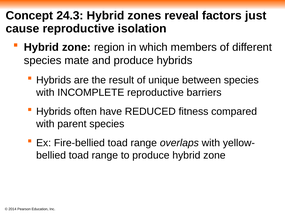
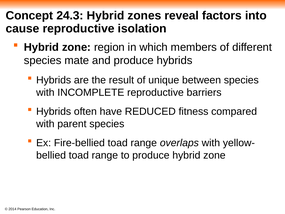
just: just -> into (256, 16)
